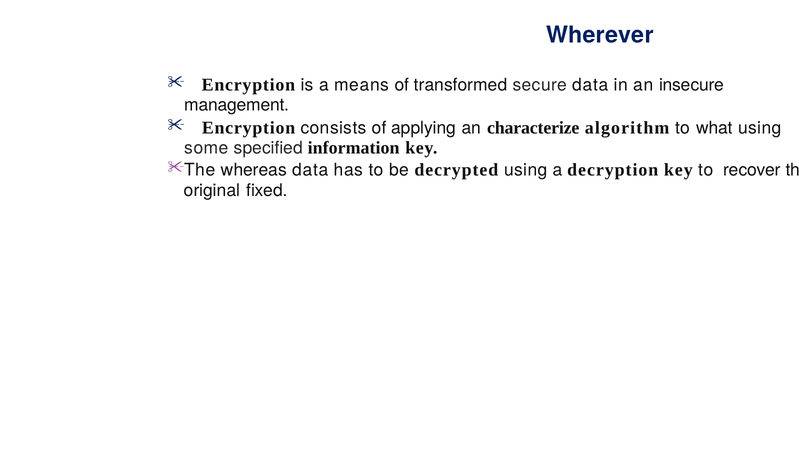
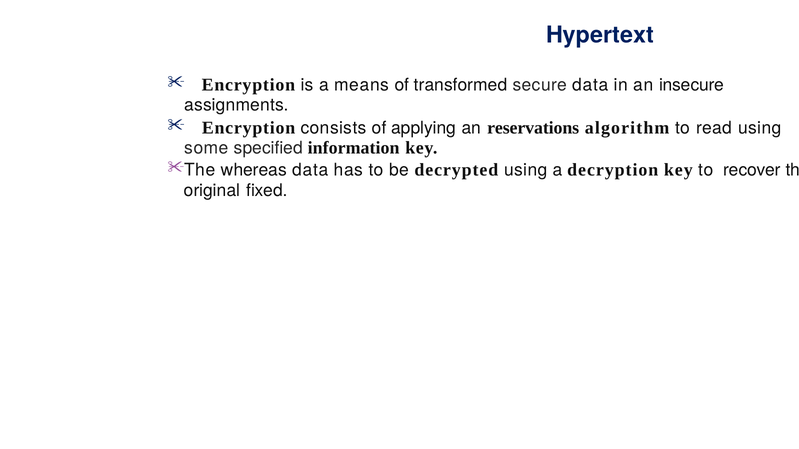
Wherever: Wherever -> Hypertext (600, 35)
management: management -> assignments (237, 105)
characterize: characterize -> reservations (533, 128)
what: what -> read (714, 128)
